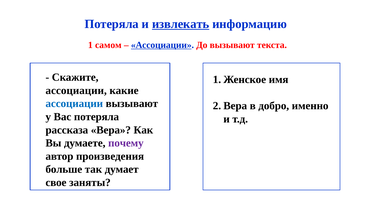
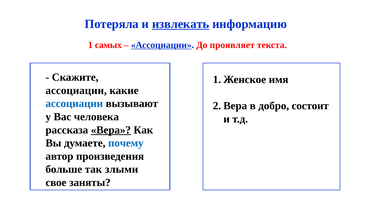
самом: самом -> самых (108, 45)
До вызывают: вызывают -> проявляет (232, 45)
именно: именно -> состоит (310, 106)
Вас потеряла: потеряла -> человека (96, 117)
Вера underline: none -> present (111, 130)
почему colour: purple -> blue (126, 143)
думает: думает -> злыми (122, 169)
